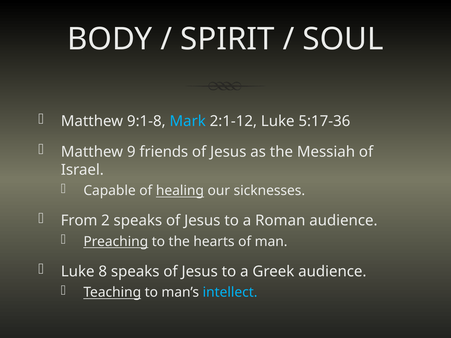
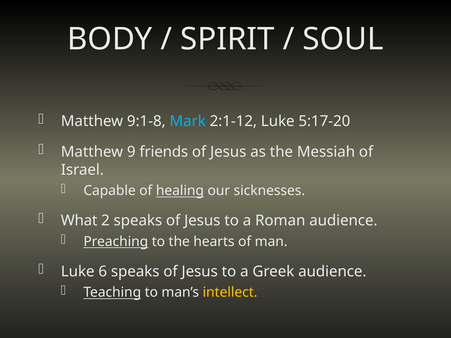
5:17-36: 5:17-36 -> 5:17-20 (324, 121)
From: From -> What (79, 221)
8: 8 -> 6 (103, 272)
intellect colour: light blue -> yellow (230, 293)
